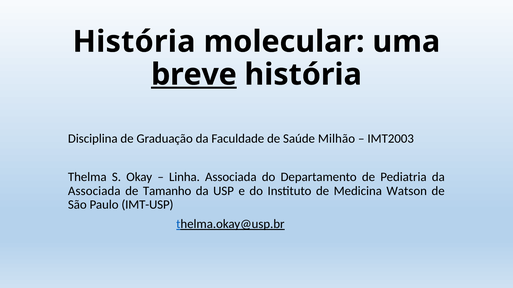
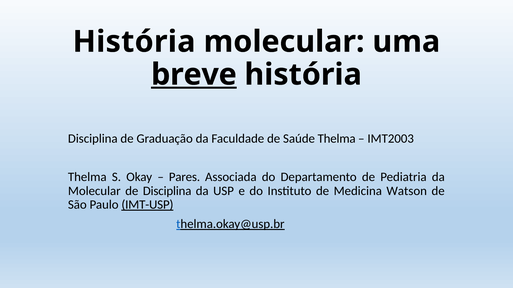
Saúde Milhão: Milhão -> Thelma (337, 139)
Linha: Linha -> Pares (184, 177)
Associada: Associada -> Molecular (94, 191)
de Tamanho: Tamanho -> Disciplina (167, 191)
IMT-USP underline: none -> present (147, 205)
